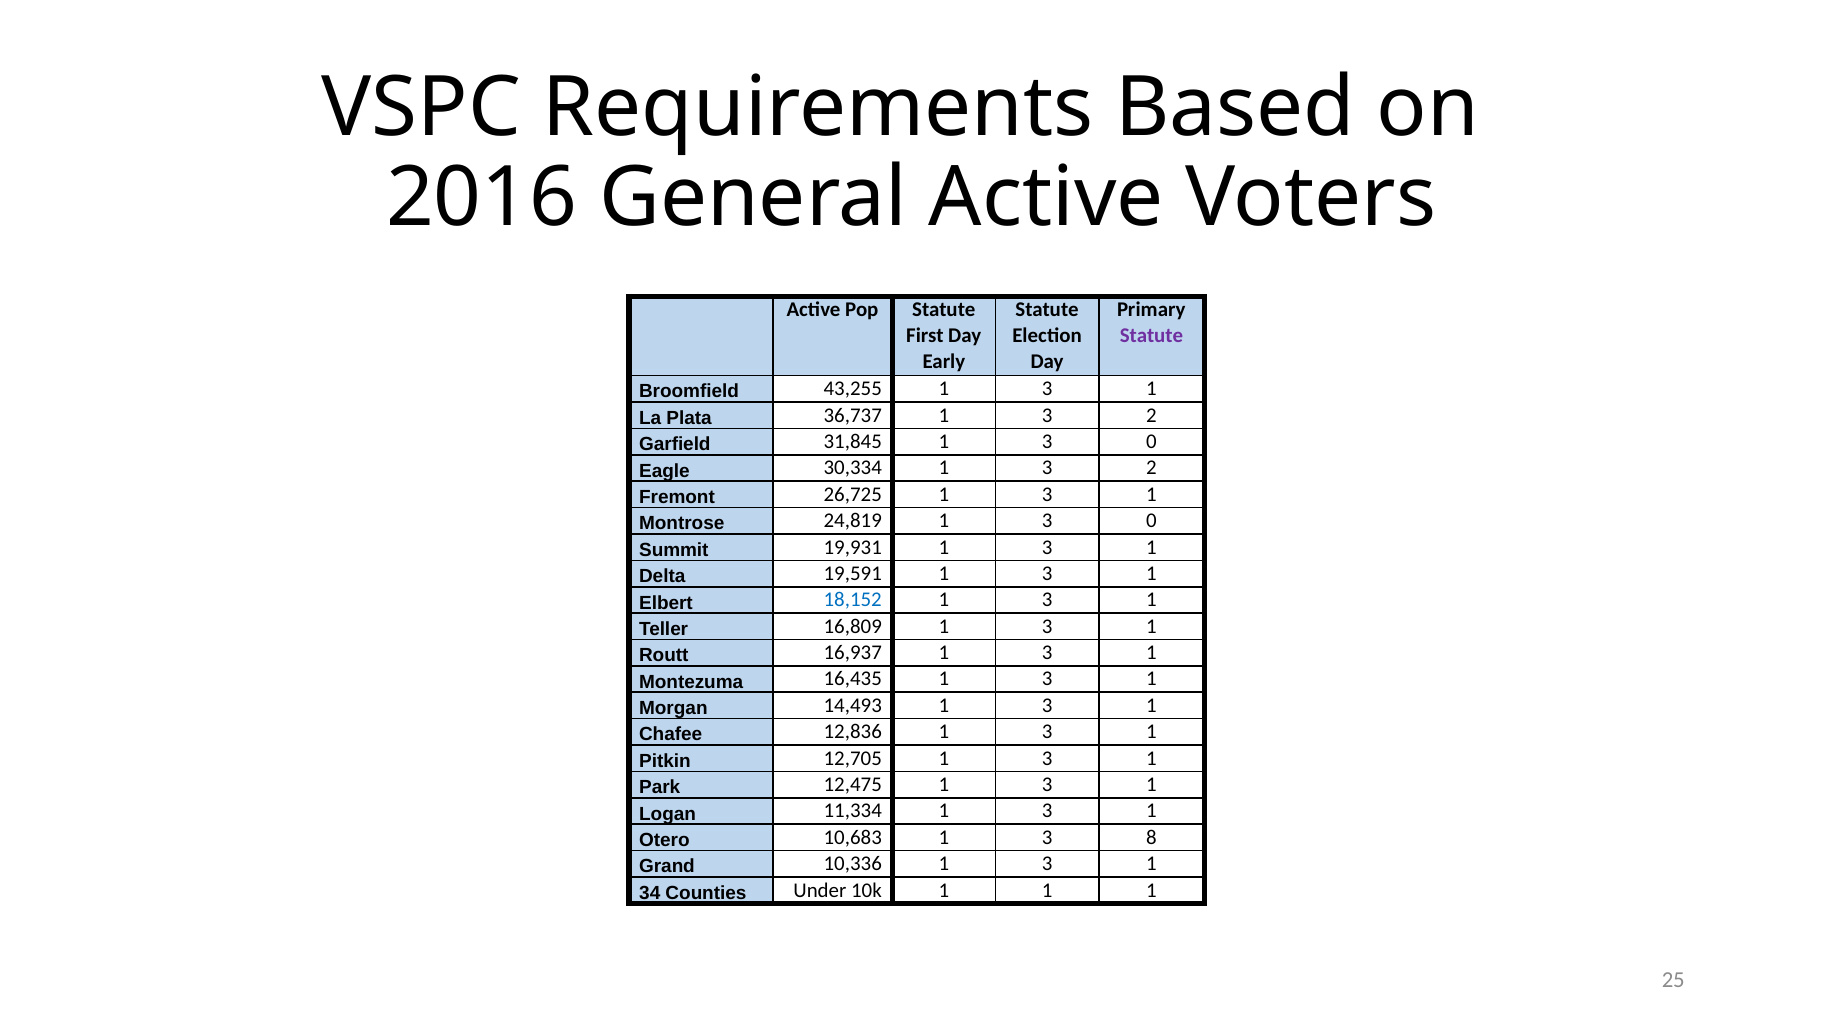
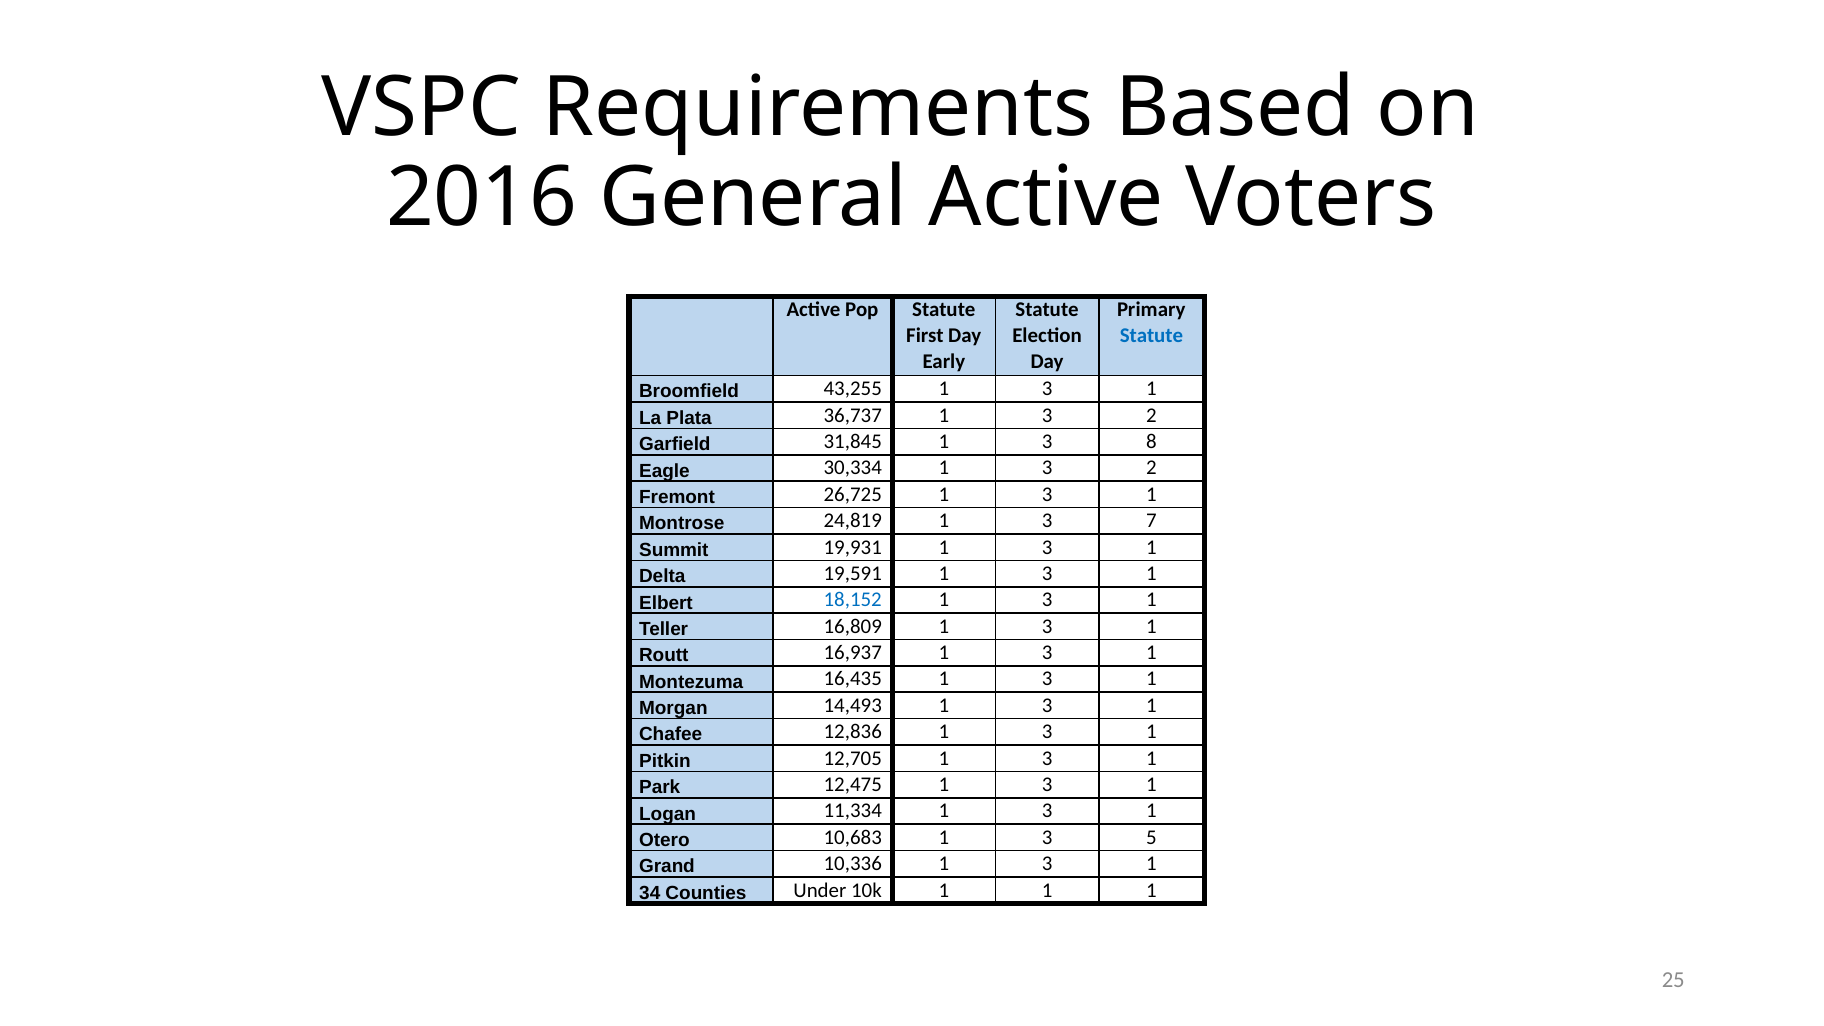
Statute colour: purple -> blue (1151, 335)
31,845 1 3 0: 0 -> 8 (1151, 442)
24,819 1 3 0: 0 -> 7 (1151, 521)
8: 8 -> 5 (1151, 837)
